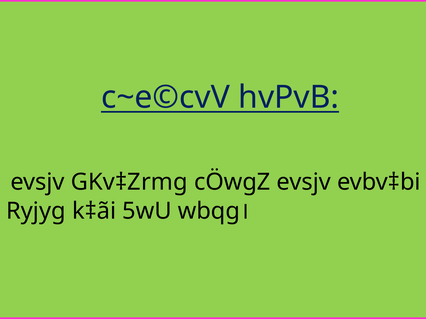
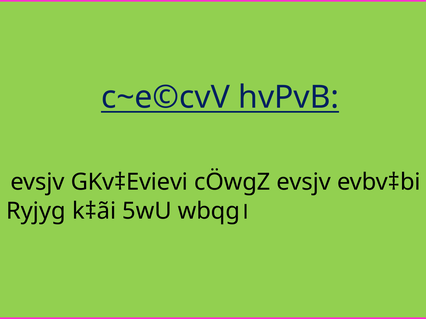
GKv‡Zrmg: GKv‡Zrmg -> GKv‡Evievi (129, 182)
